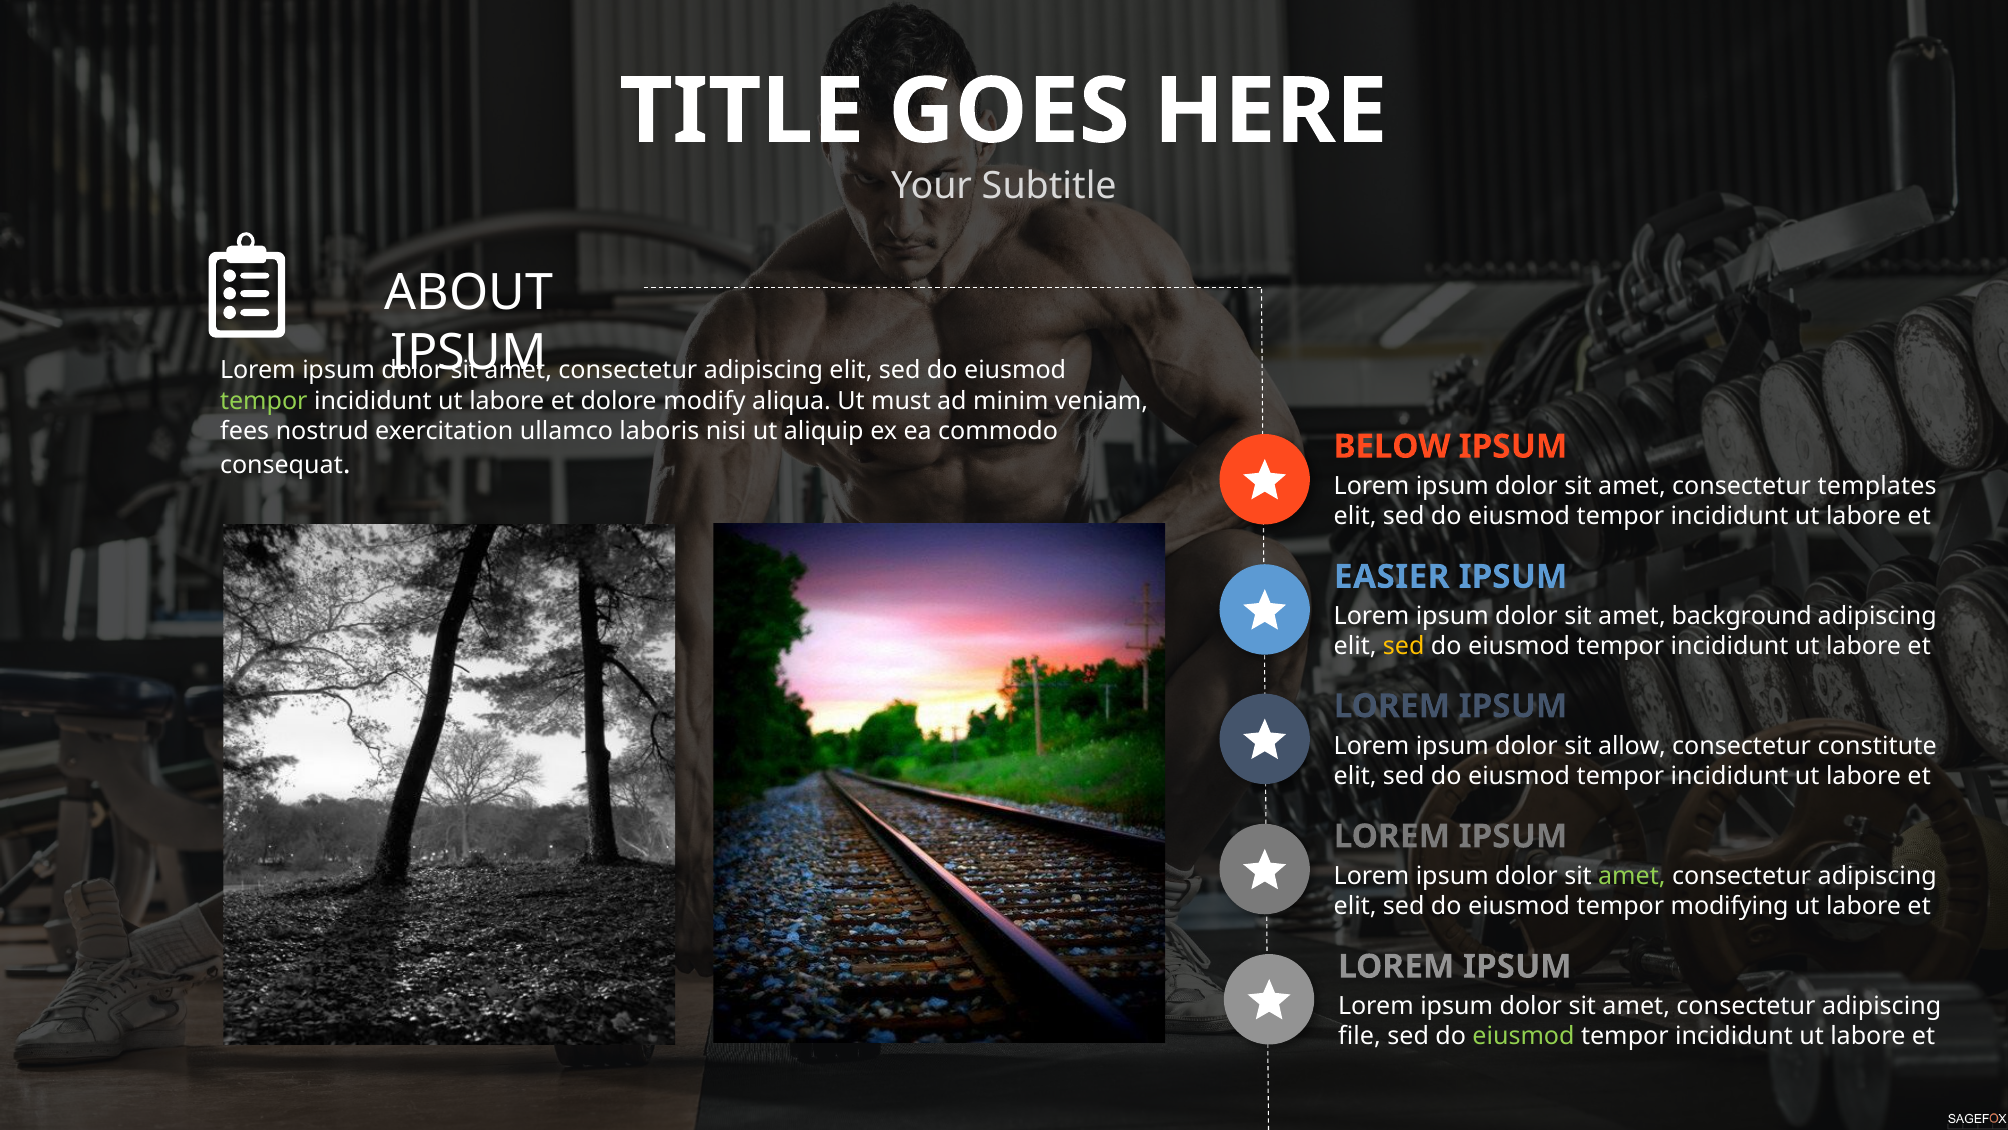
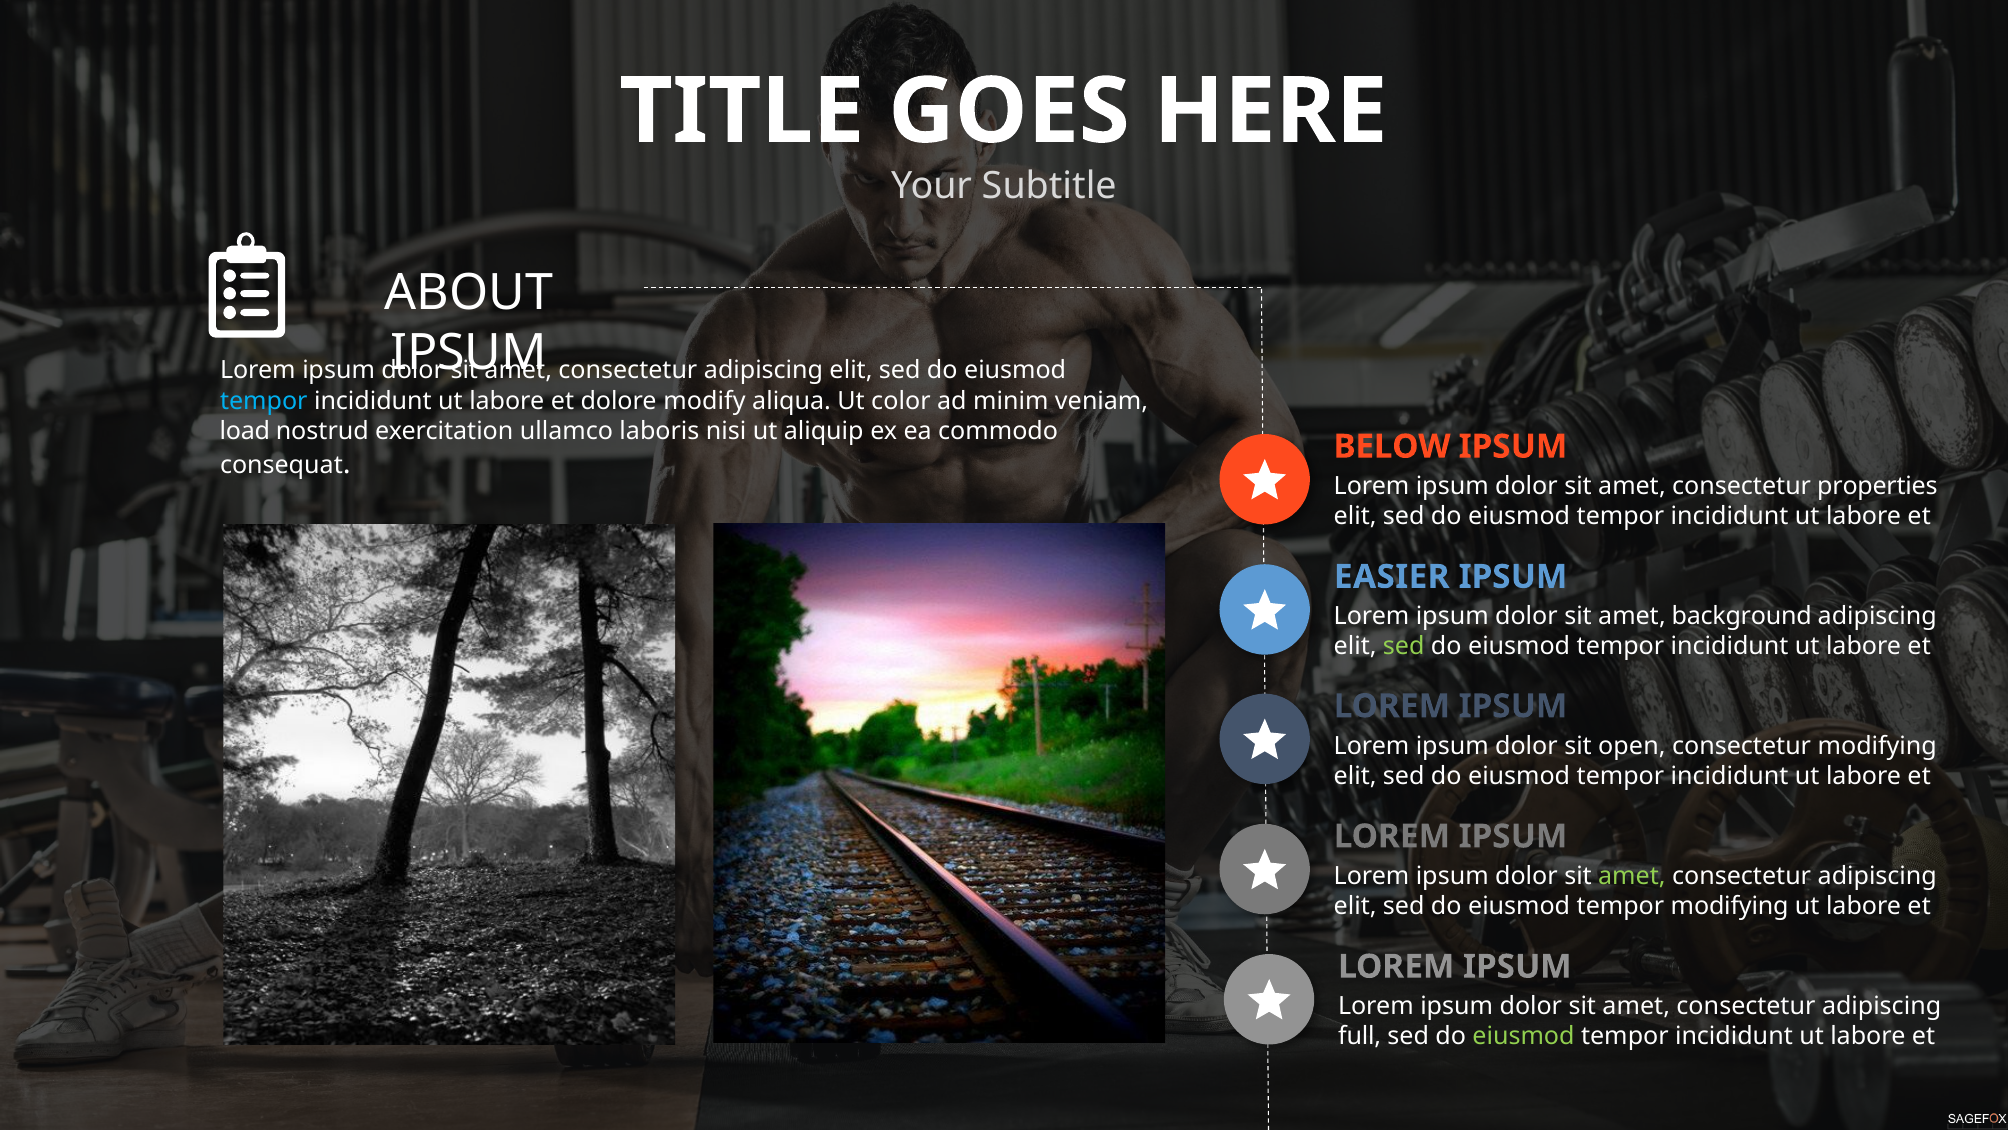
tempor colour: light green -> light blue (264, 401)
must: must -> color (901, 401)
fees: fees -> load (245, 431)
templates: templates -> properties (1877, 486)
sed colour: yellow -> light green (1404, 646)
allow: allow -> open (1632, 745)
consectetur constitute: constitute -> modifying (1877, 745)
file: file -> full (1360, 1036)
